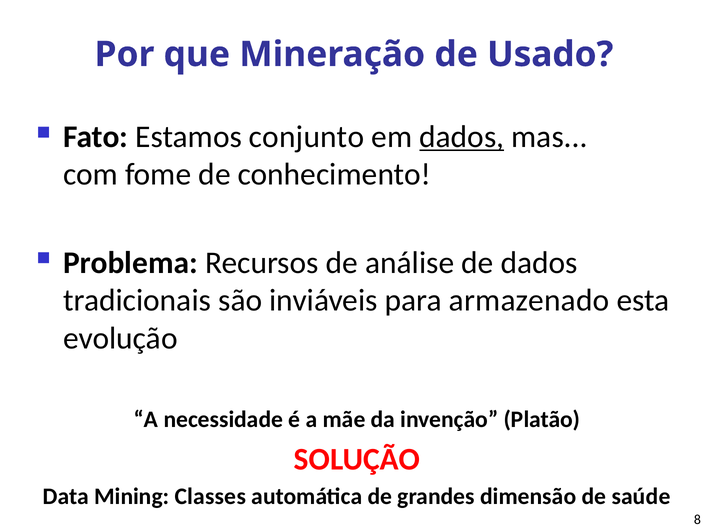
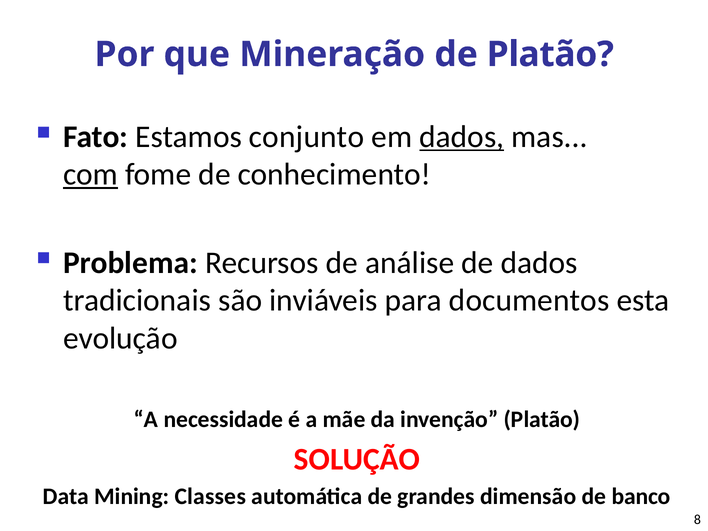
de Usado: Usado -> Platão (550, 54)
com underline: none -> present (91, 175)
armazenado: armazenado -> documentos (529, 300)
saúde: saúde -> banco (641, 497)
